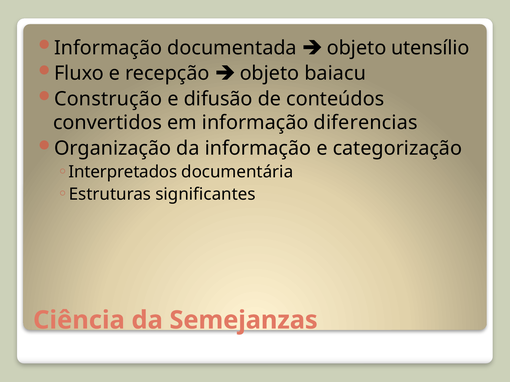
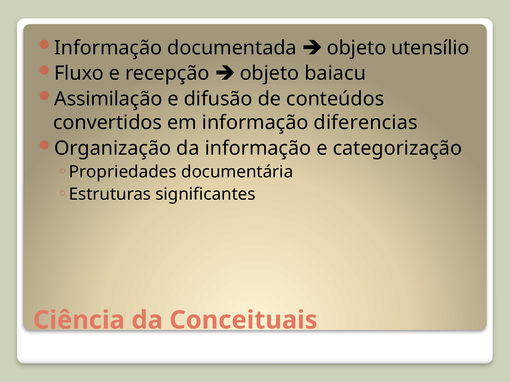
Construção: Construção -> Assimilação (108, 99)
Interpretados: Interpretados -> Propriedades (123, 172)
Semejanzas: Semejanzas -> Conceituais (243, 321)
